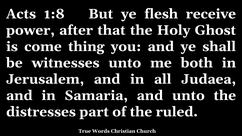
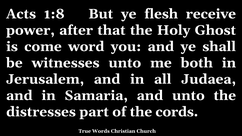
thing: thing -> word (86, 47)
ruled: ruled -> cords (177, 112)
